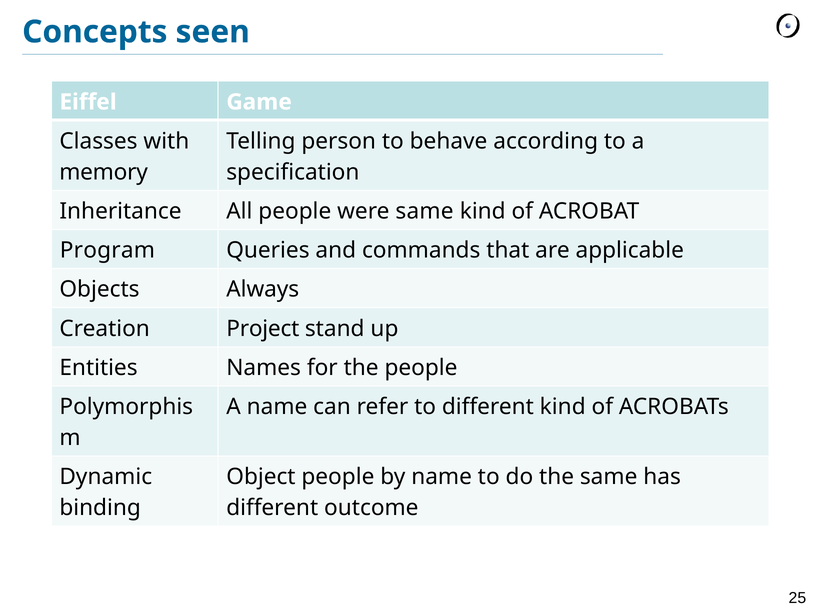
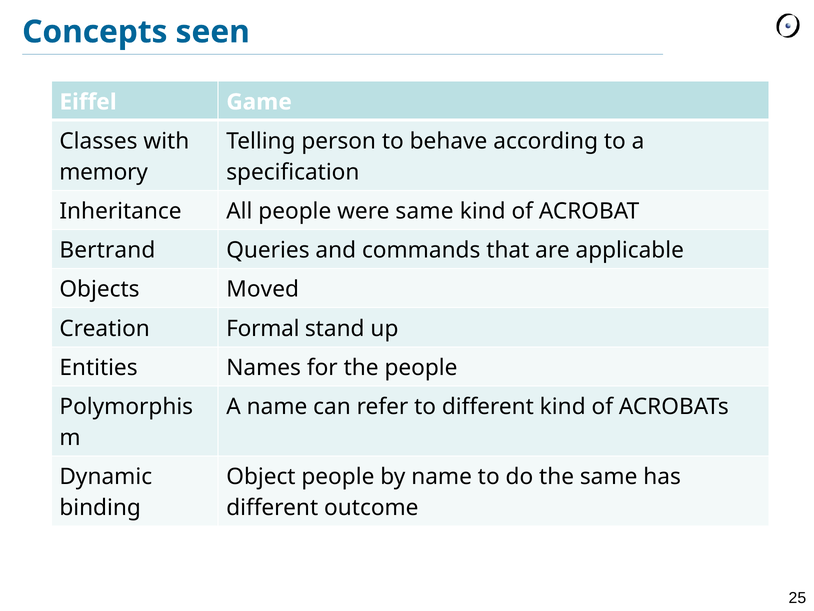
Program: Program -> Bertrand (107, 250)
Always: Always -> Moved (263, 289)
Project: Project -> Formal (263, 328)
